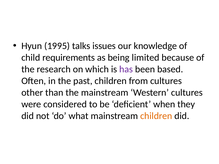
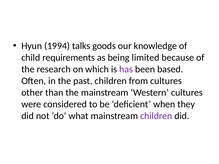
1995: 1995 -> 1994 (57, 46)
issues: issues -> goods (104, 46)
children colour: orange -> purple (156, 116)
